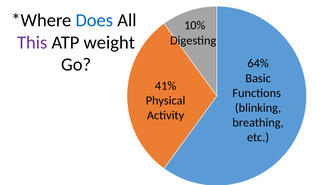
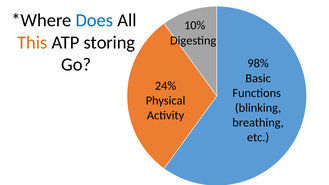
This colour: purple -> orange (32, 42)
weight: weight -> storing (109, 42)
64%: 64% -> 98% (258, 63)
41%: 41% -> 24% (166, 86)
